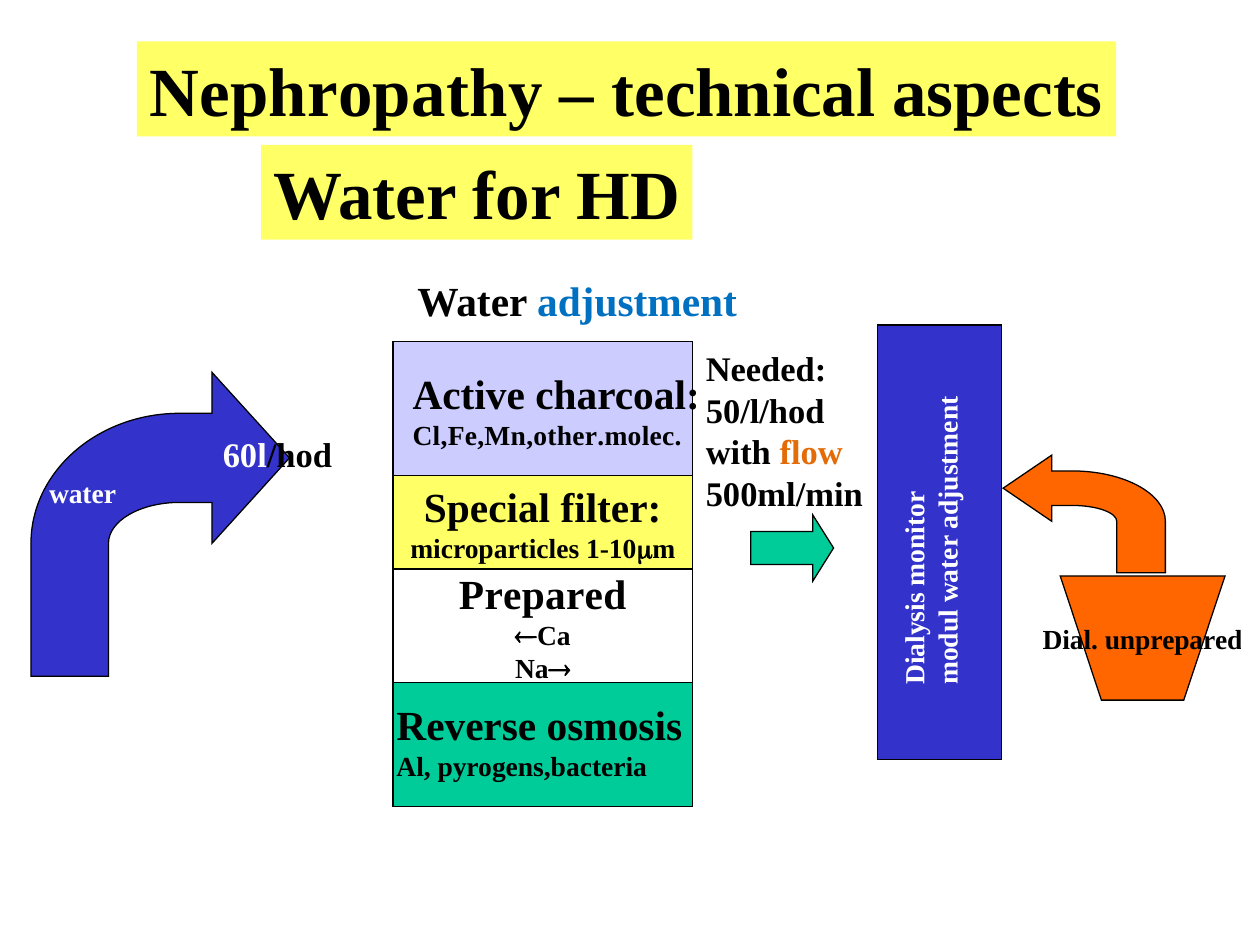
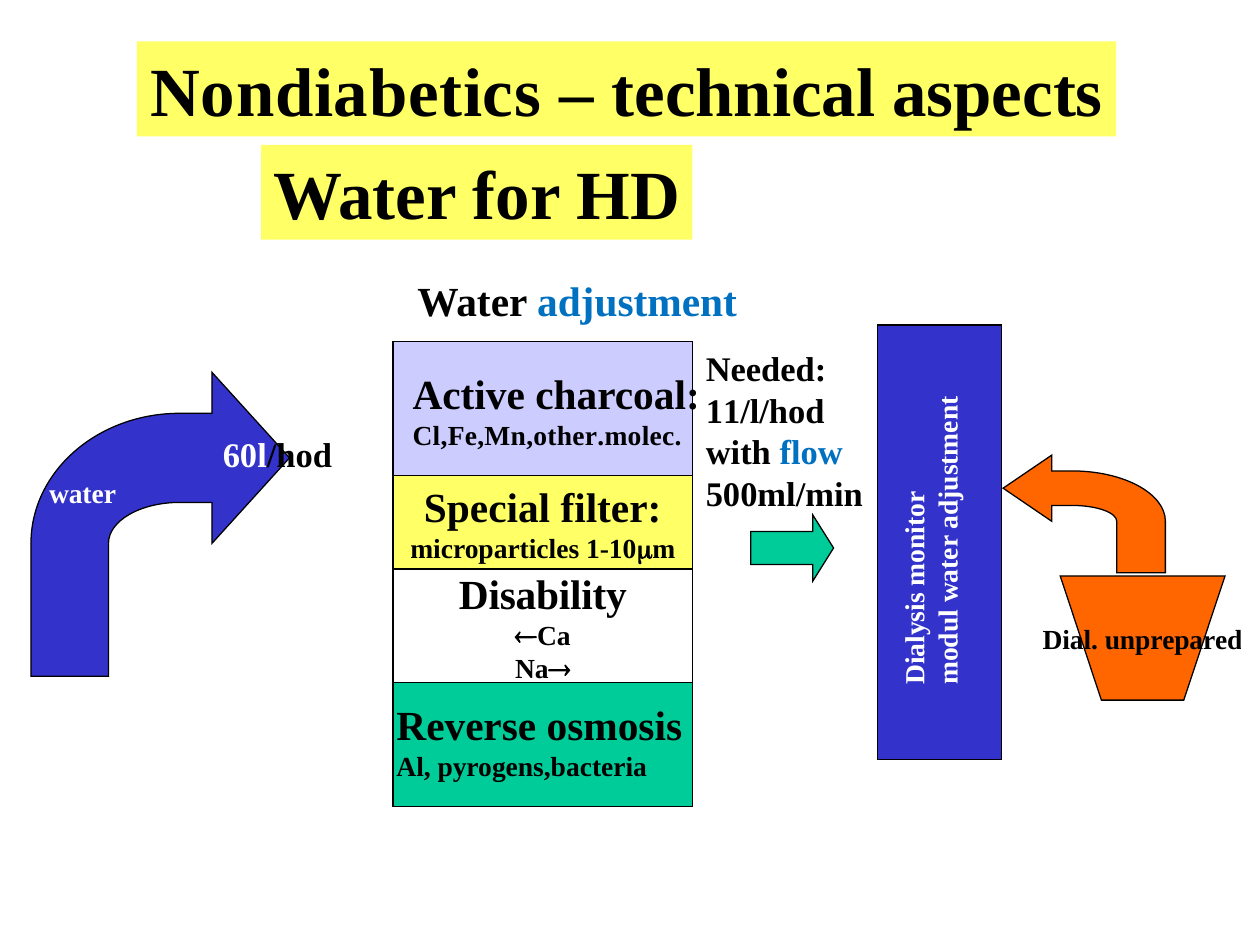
Nephropathy: Nephropathy -> Nondiabetics (346, 94)
50/l/hod: 50/l/hod -> 11/l/hod (765, 412)
flow colour: orange -> blue (811, 453)
Prepared: Prepared -> Disability (543, 595)
